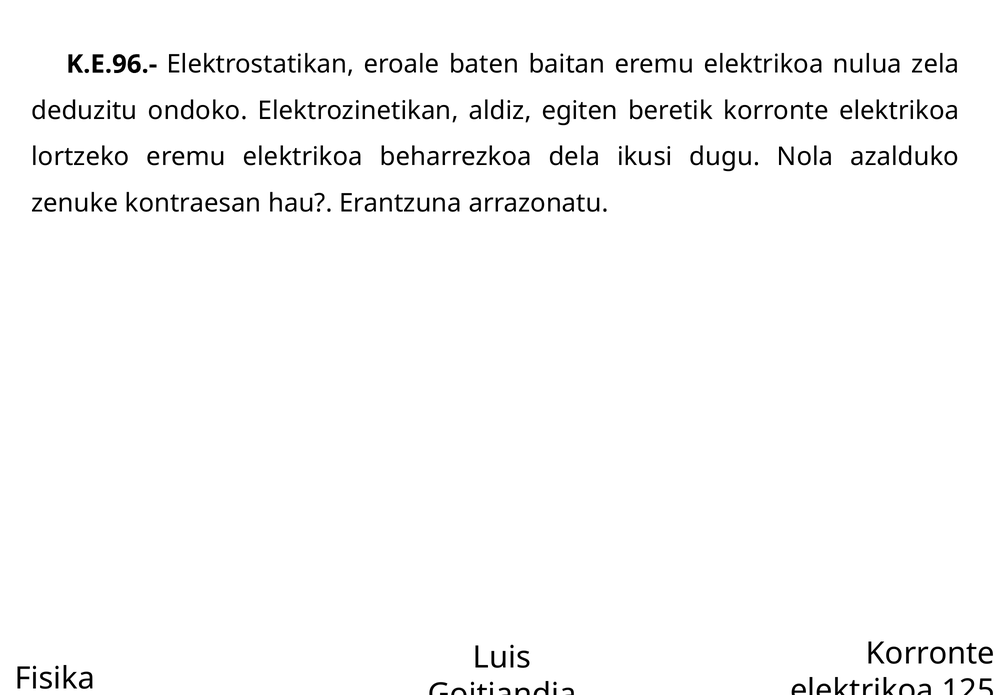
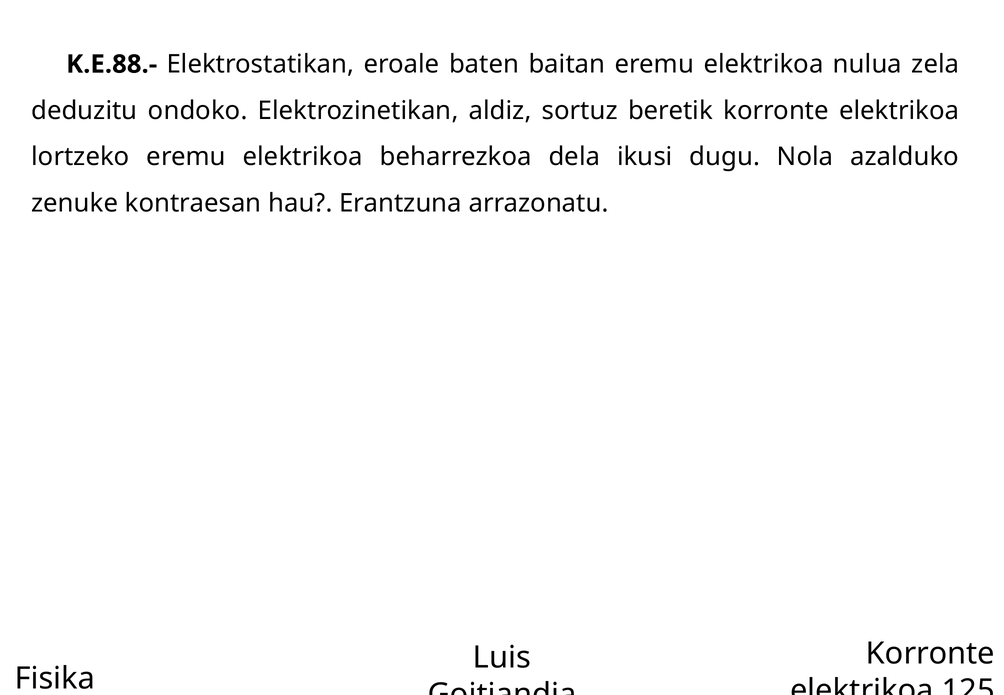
K.E.96.-: K.E.96.- -> K.E.88.- (112, 64)
egiten: egiten -> sortuz (580, 111)
